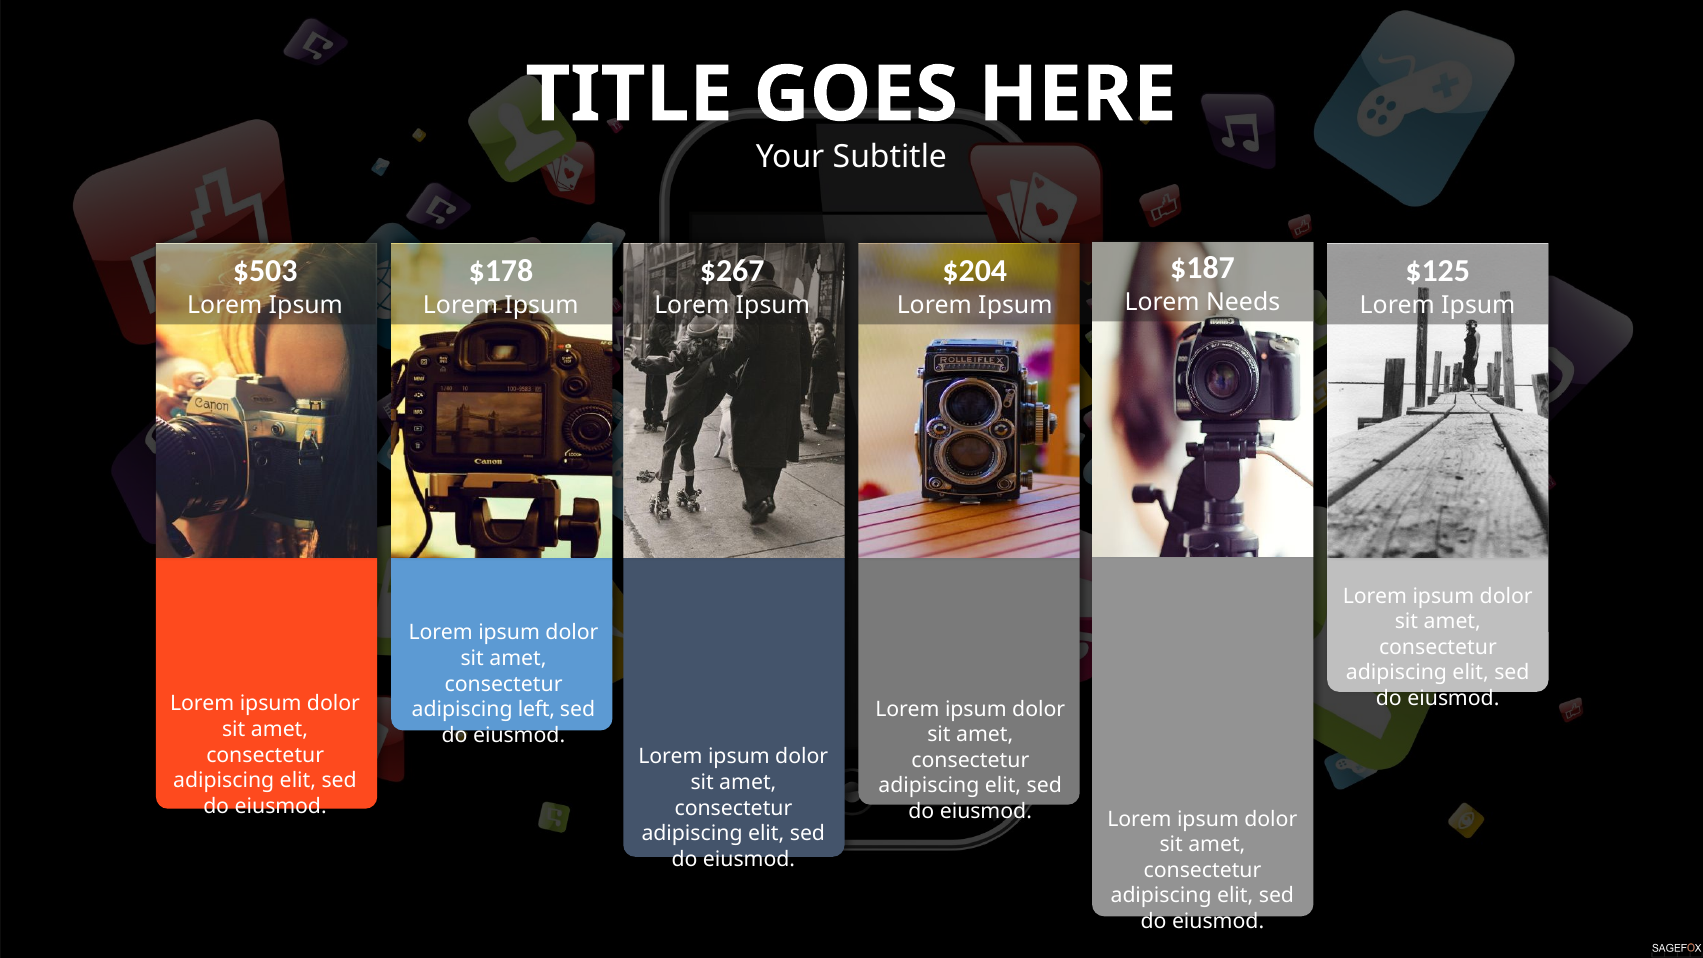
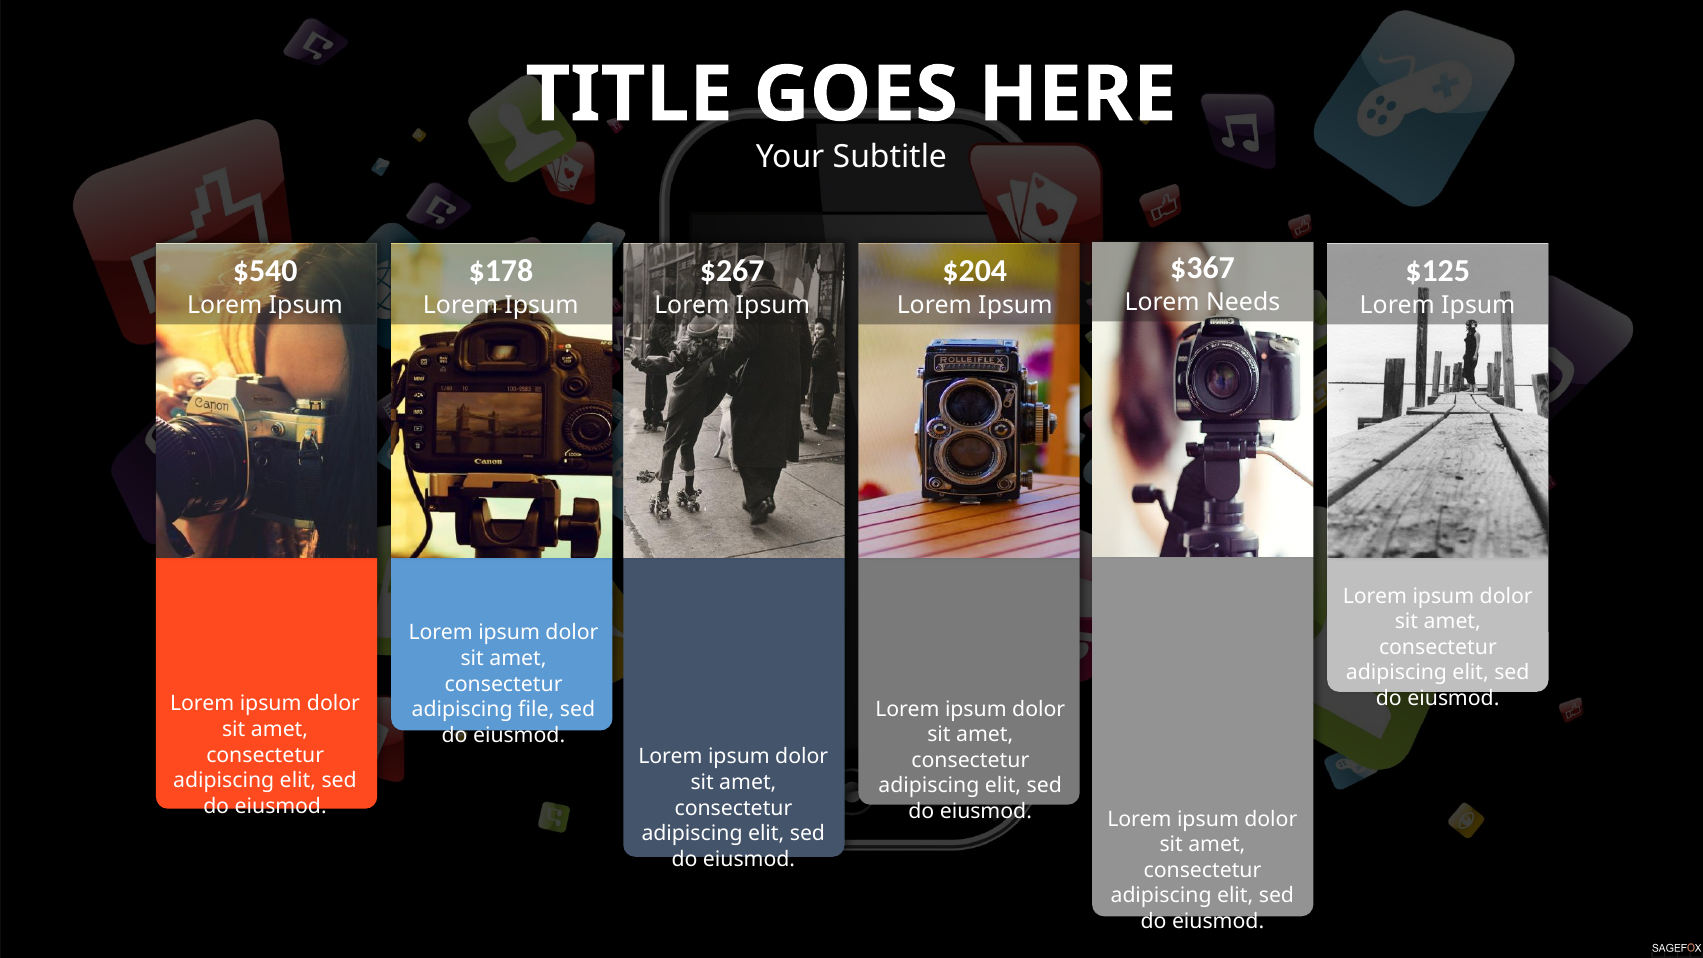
$187: $187 -> $367 (1203, 268)
$503: $503 -> $540 (265, 271)
left: left -> file (536, 710)
